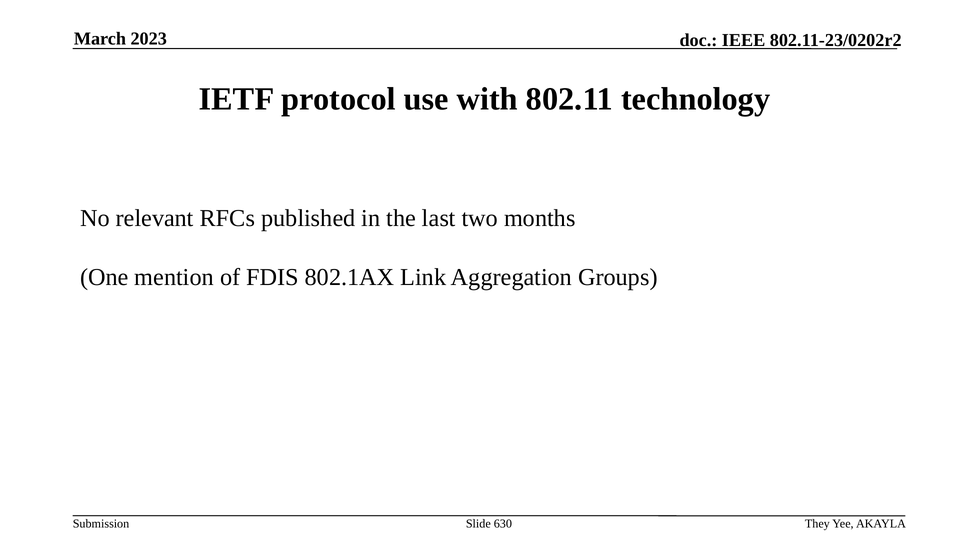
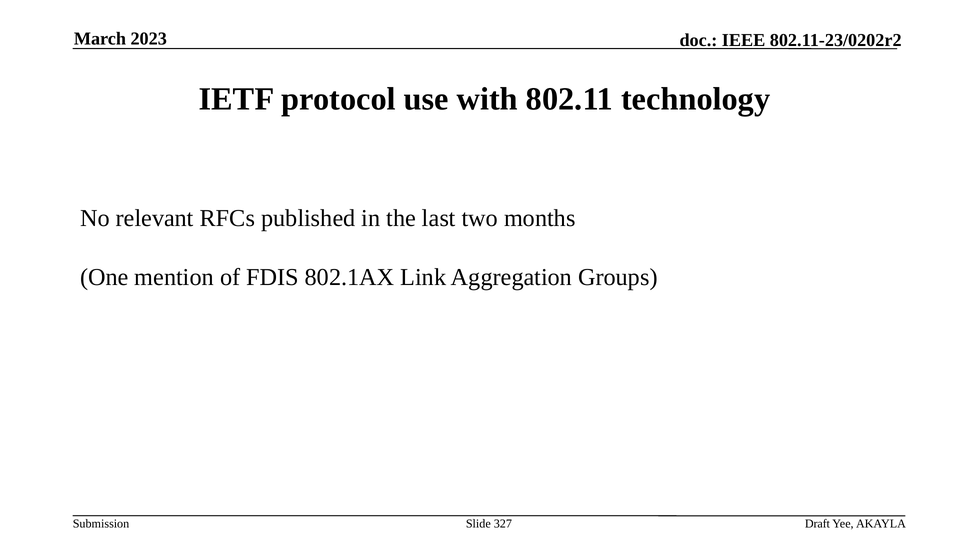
630: 630 -> 327 (503, 523)
They: They -> Draft (817, 523)
